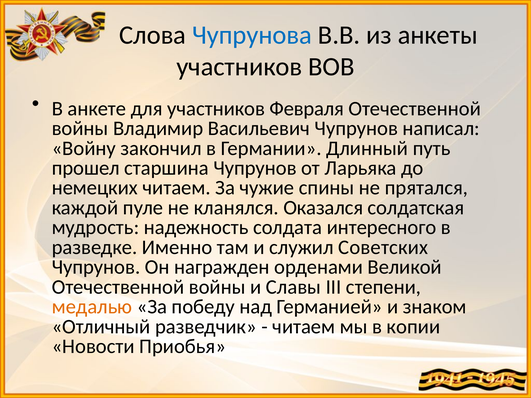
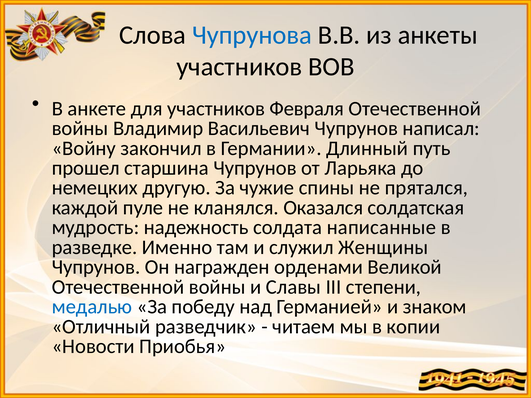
немецких читаем: читаем -> другую (177, 188)
интересного: интересного -> написанные (381, 228)
Советских: Советских -> Женщины (383, 247)
медалью colour: orange -> blue (92, 307)
